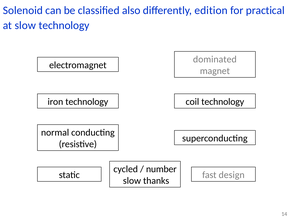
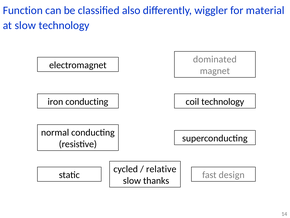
Solenoid: Solenoid -> Function (23, 10)
edition: edition -> wiggler (211, 10)
practical: practical -> material (265, 10)
iron technology: technology -> conducting (87, 101)
number: number -> relative (161, 169)
